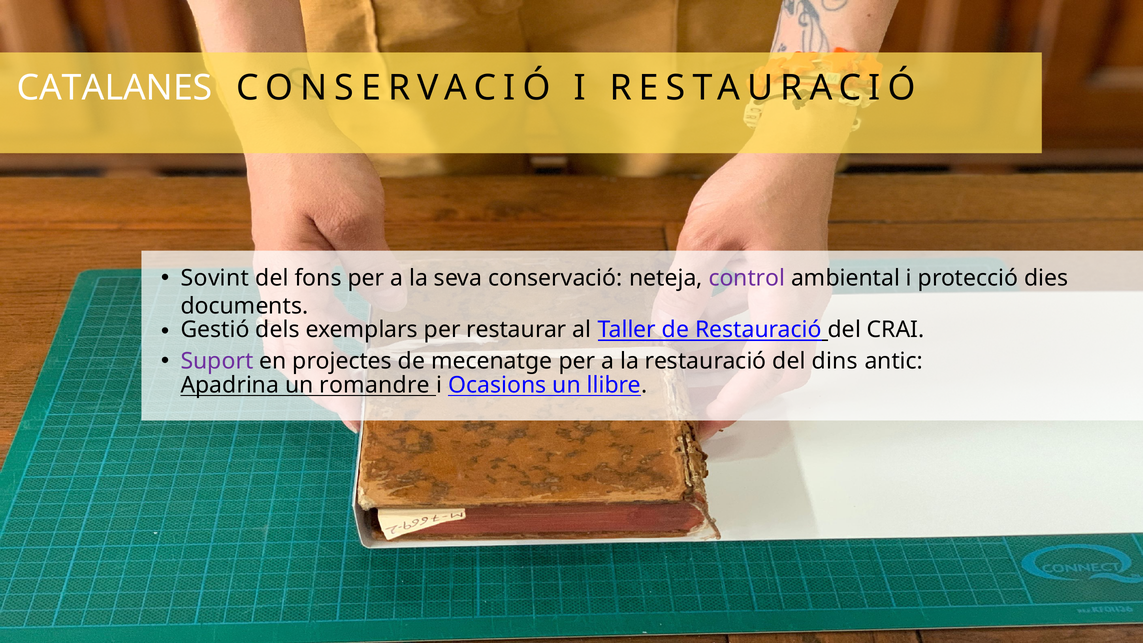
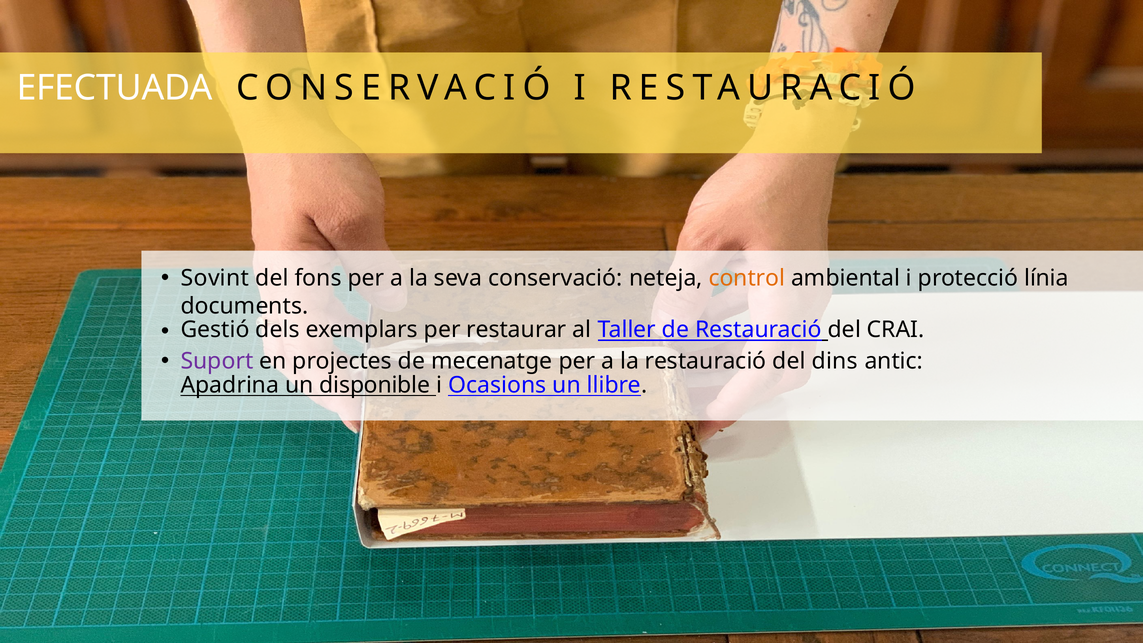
CATALANES: CATALANES -> EFECTUADA (115, 88)
control colour: purple -> orange (747, 278)
dies: dies -> línia (1046, 278)
romandre: romandre -> disponible (375, 385)
